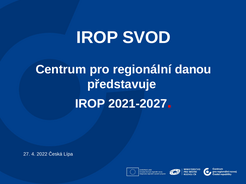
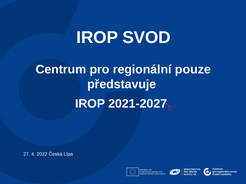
danou: danou -> pouze (193, 70)
